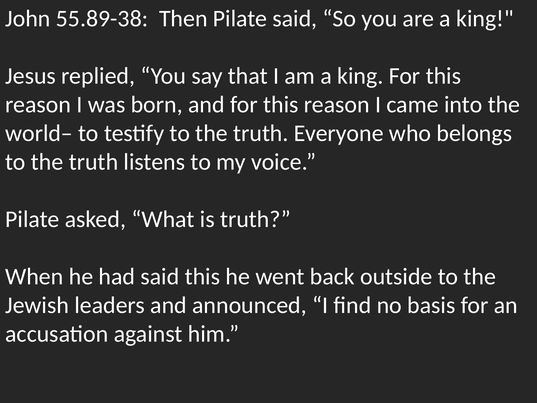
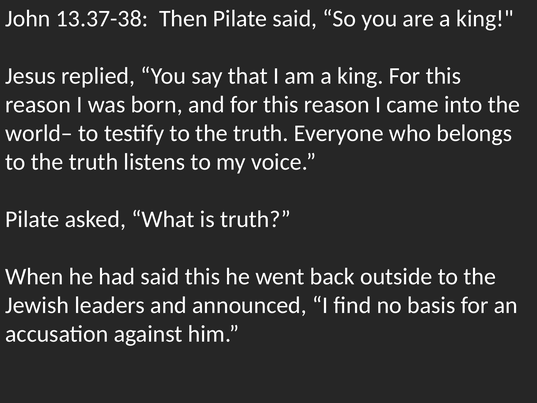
55.89-38: 55.89-38 -> 13.37-38 (102, 19)
